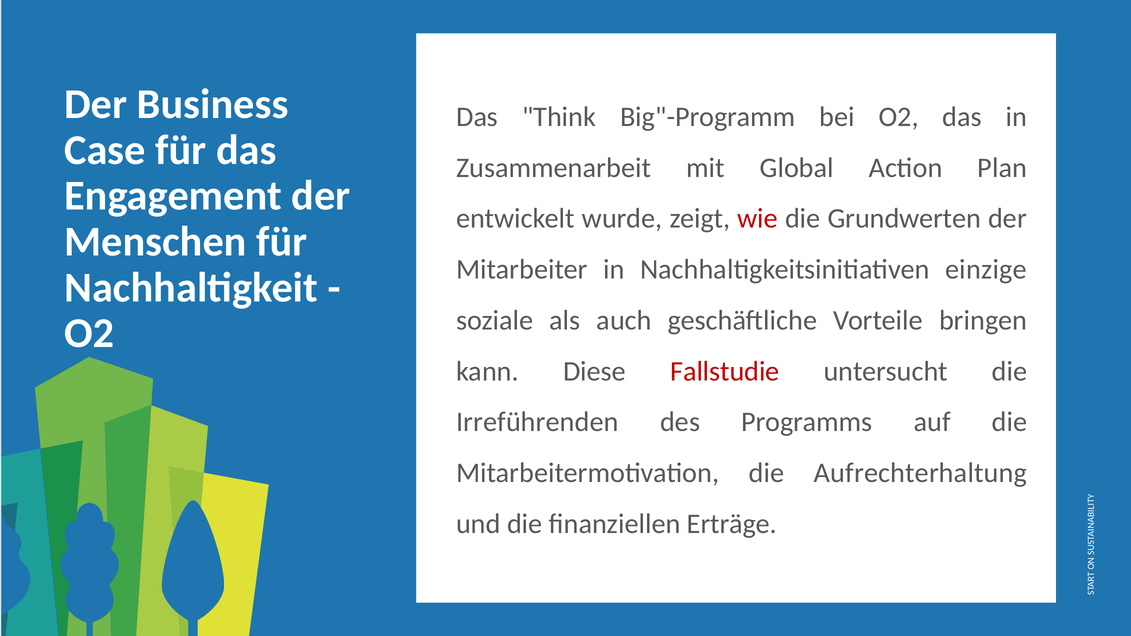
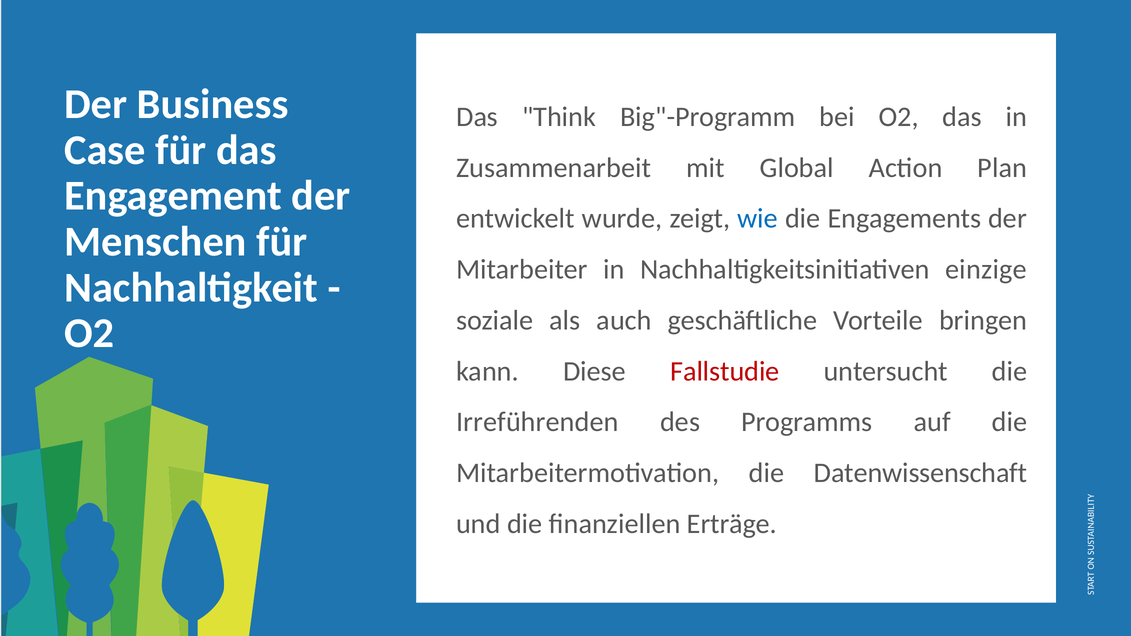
wie colour: red -> blue (758, 219)
Grundwerten: Grundwerten -> Engagements (904, 219)
Aufrechterhaltung: Aufrechterhaltung -> Datenwissenschaft (921, 473)
